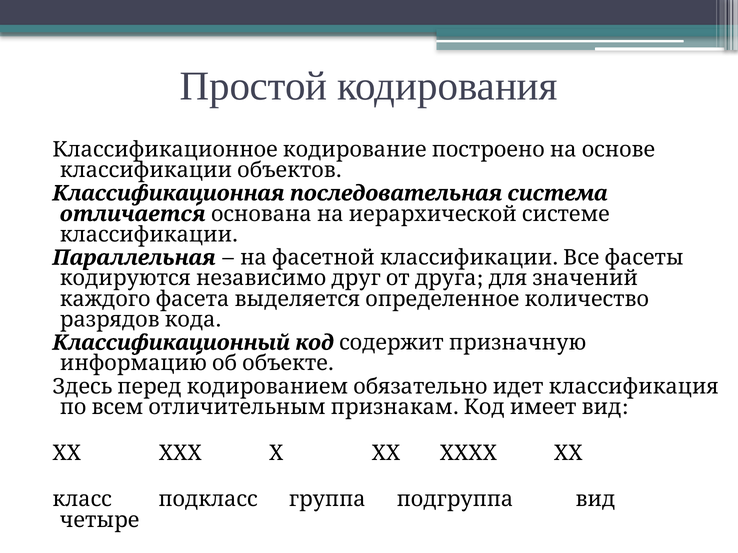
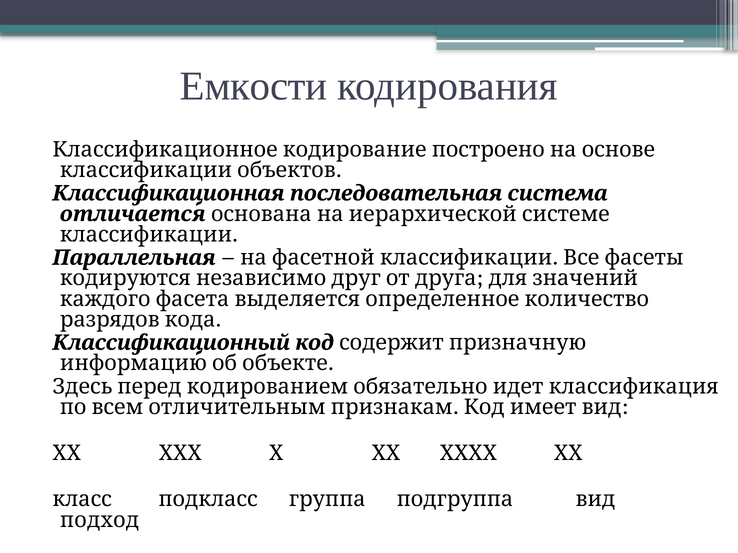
Простой: Простой -> Емкости (254, 86)
четыре: четыре -> подход (100, 521)
